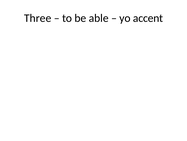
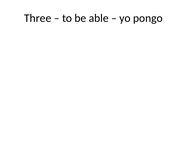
accent: accent -> pongo (148, 18)
